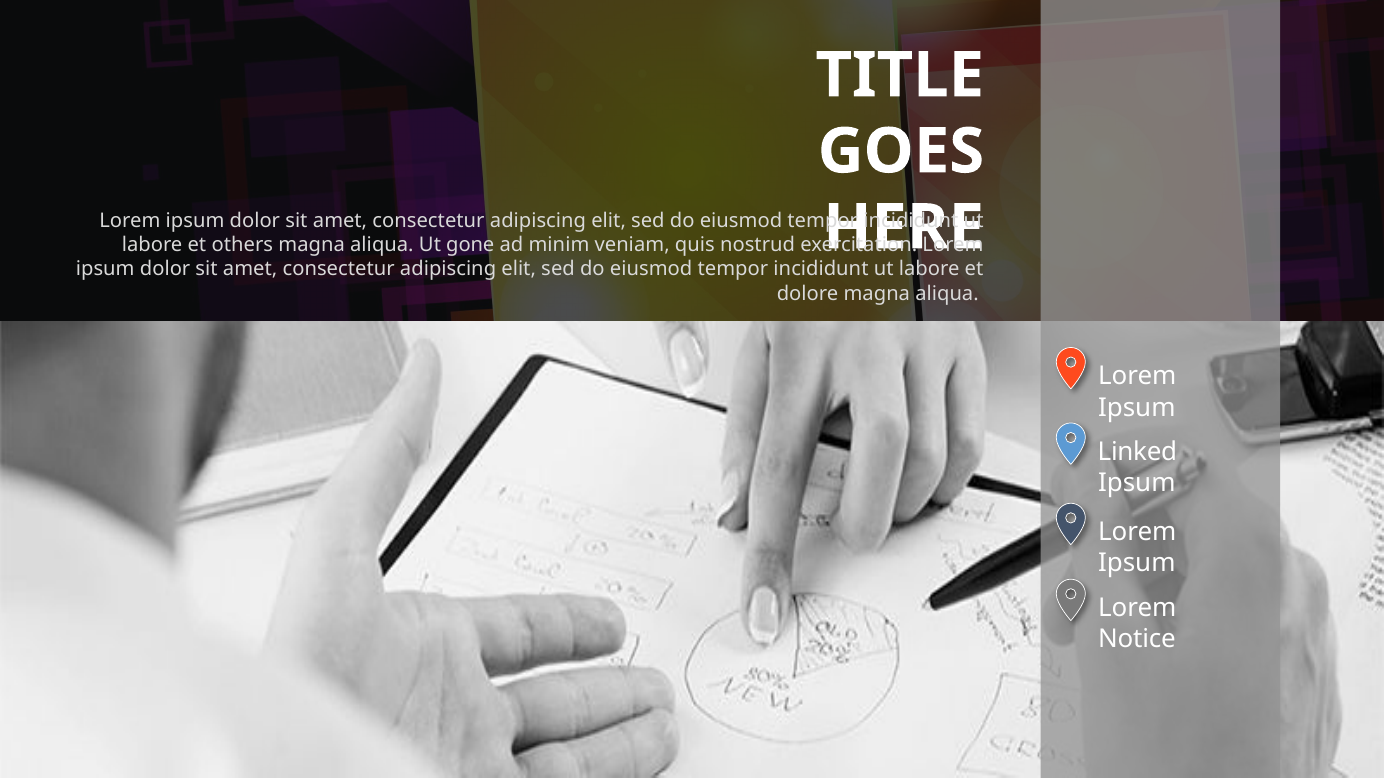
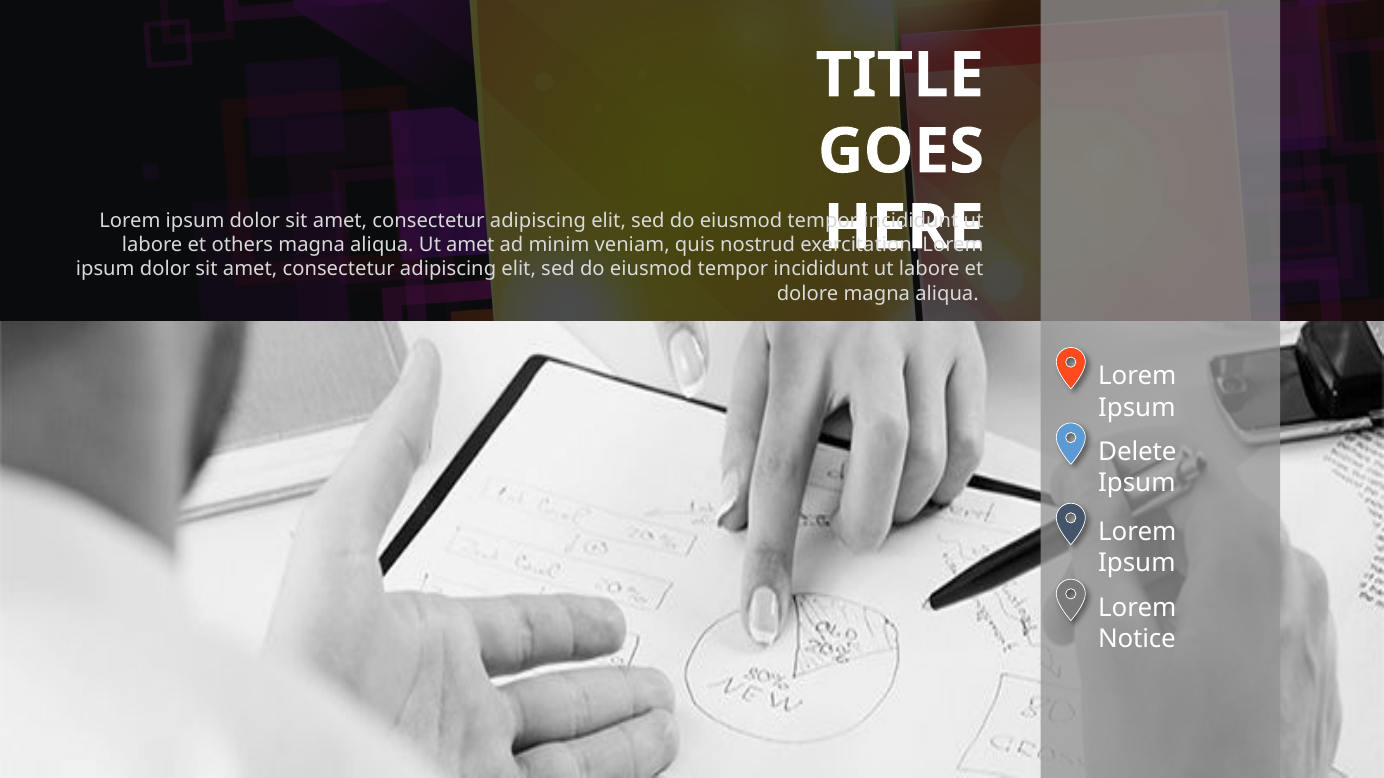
Ut gone: gone -> amet (470, 245)
Linked: Linked -> Delete (1137, 452)
